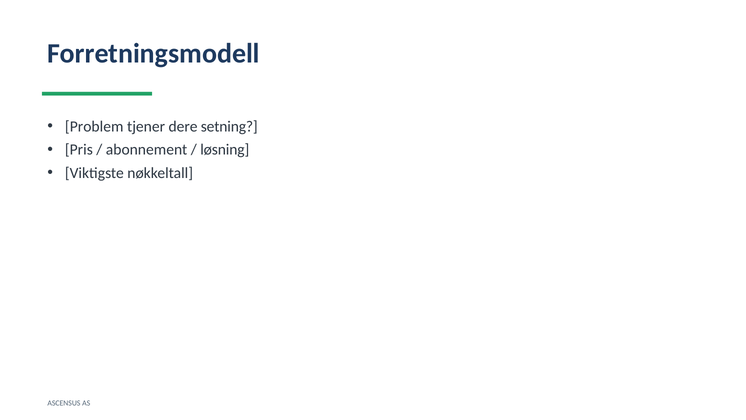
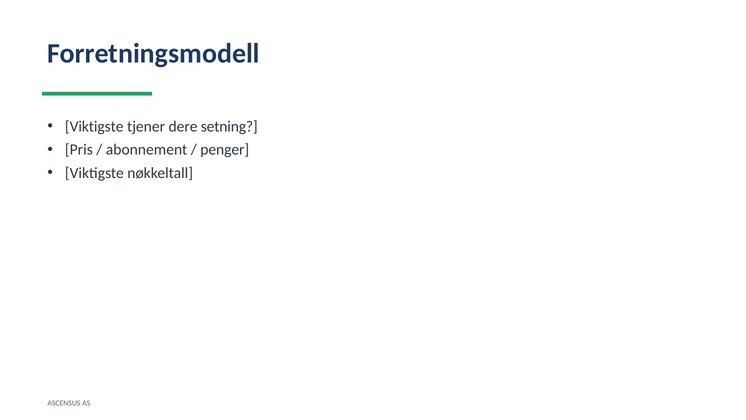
Problem: Problem -> Viktigste (94, 126)
løsning: løsning -> penger (225, 150)
